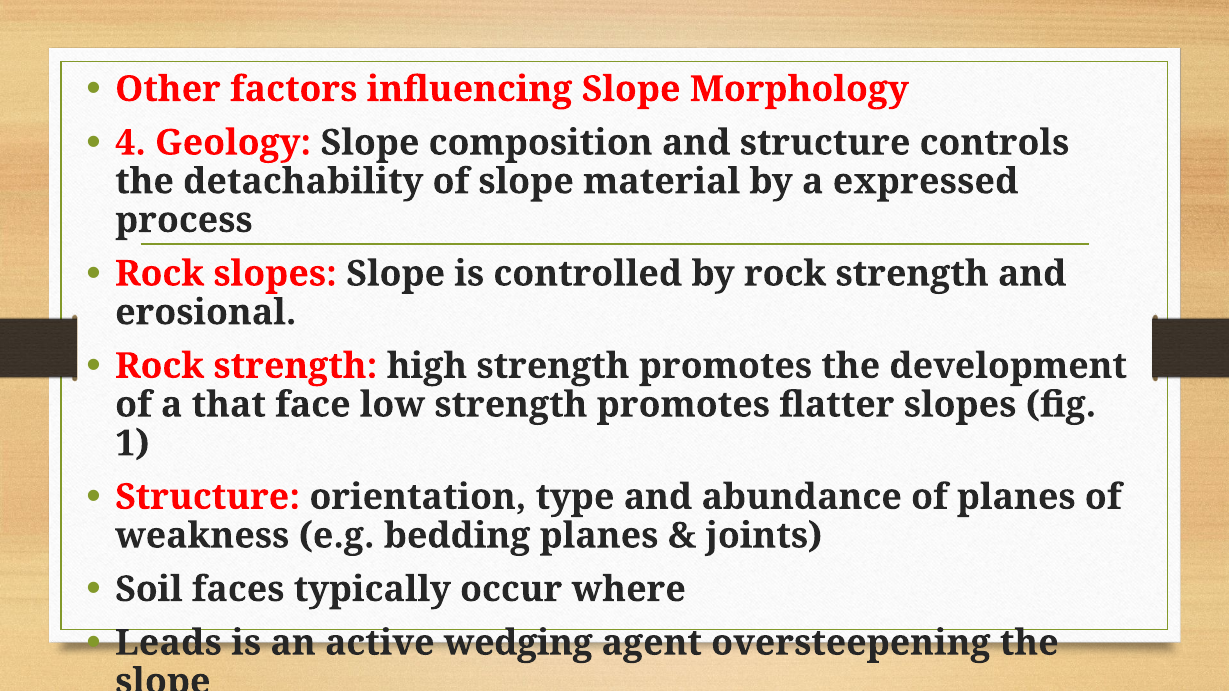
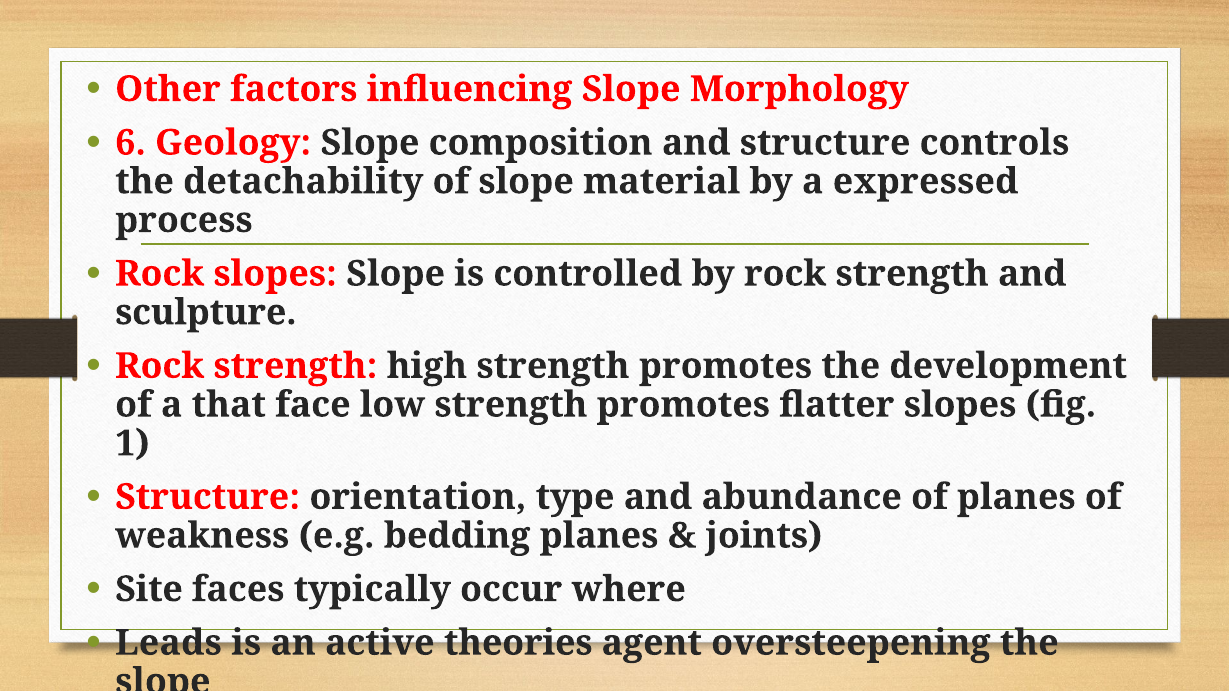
4: 4 -> 6 (131, 143)
erosional: erosional -> sculpture (206, 313)
Soil: Soil -> Site (149, 590)
wedging: wedging -> theories (518, 643)
